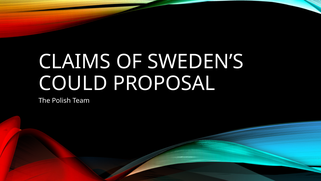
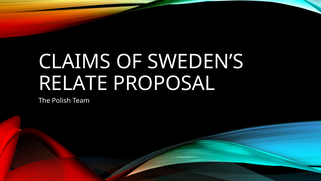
COULD: COULD -> RELATE (73, 83)
